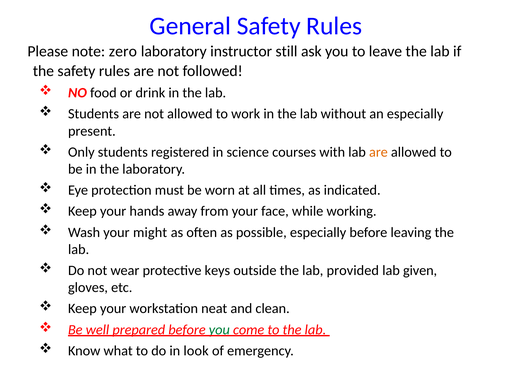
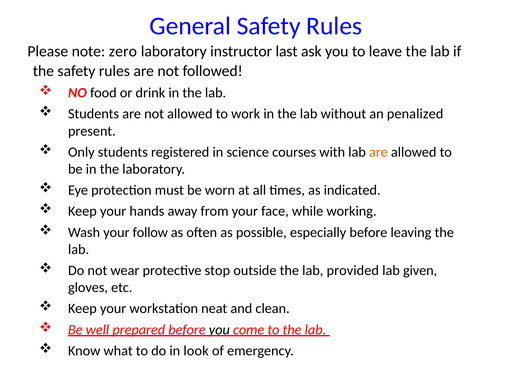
still: still -> last (287, 51)
an especially: especially -> penalized (415, 114)
might: might -> follow (150, 232)
keys: keys -> stop (217, 270)
you colour: green -> black (219, 330)
